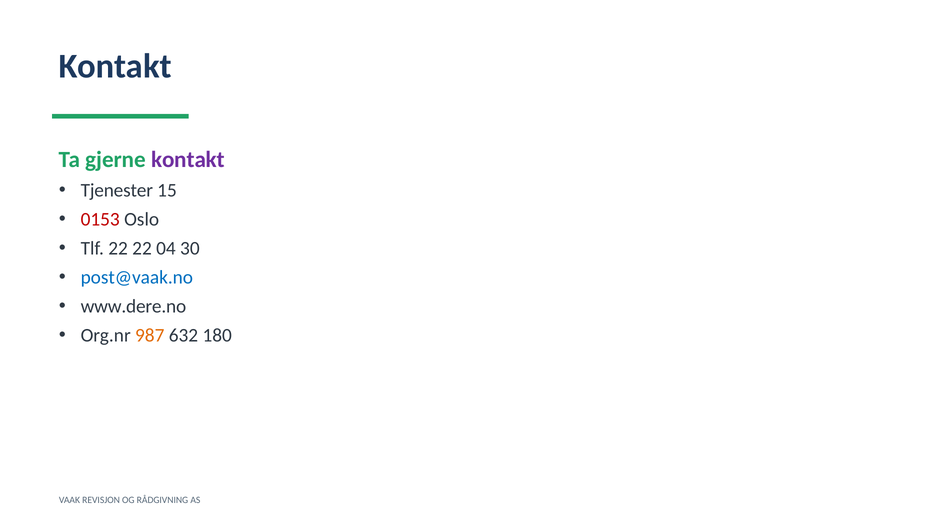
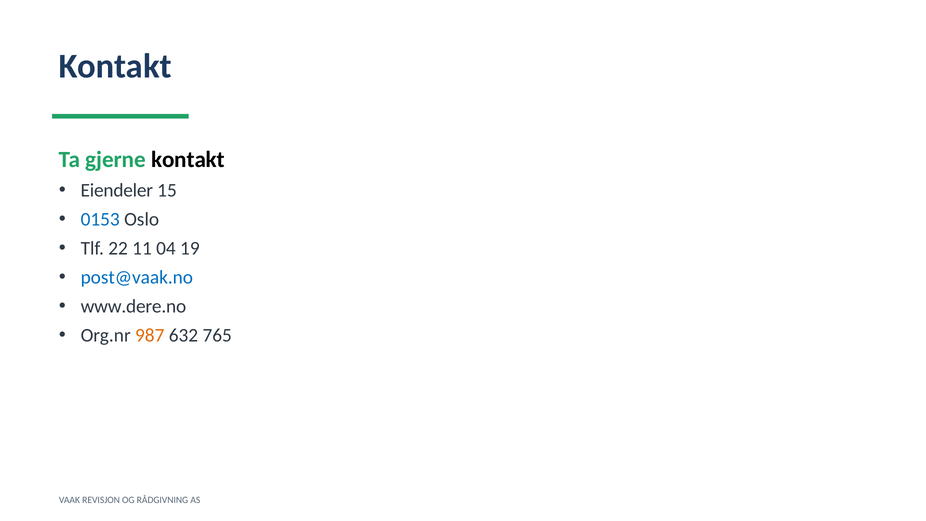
kontakt colour: purple -> black (188, 159)
Tjenester: Tjenester -> Eiendeler (117, 190)
0153 colour: red -> blue (100, 219)
22 22: 22 -> 11 (142, 248)
30: 30 -> 19 (190, 248)
180: 180 -> 765 (217, 335)
